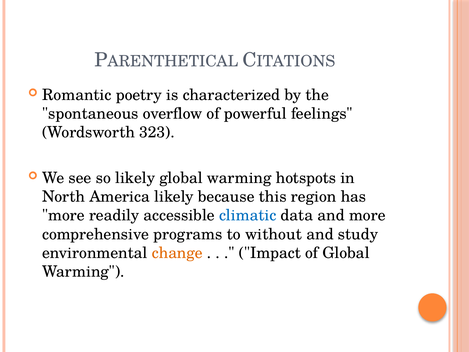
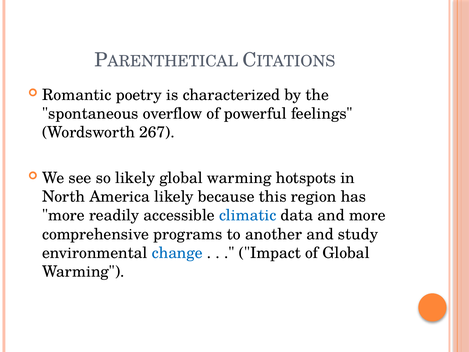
323: 323 -> 267 (157, 132)
without: without -> another (274, 234)
change colour: orange -> blue (177, 253)
